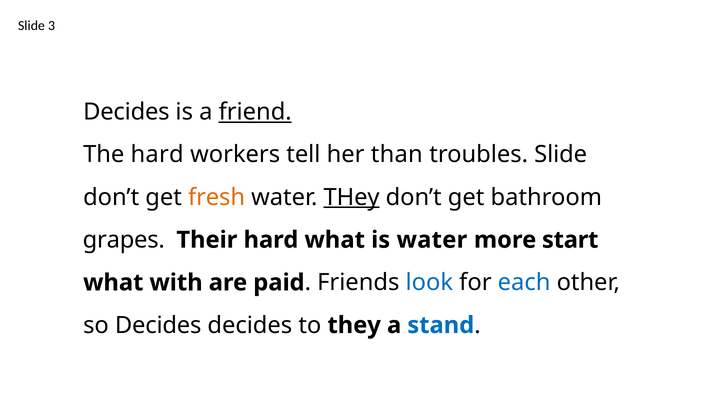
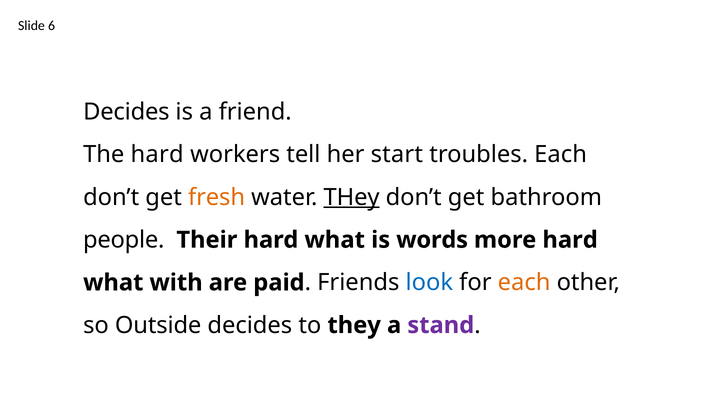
3: 3 -> 6 (52, 26)
friend underline: present -> none (255, 112)
than: than -> start (397, 155)
troubles Slide: Slide -> Each (561, 155)
grapes: grapes -> people (124, 240)
is water: water -> words (432, 240)
more start: start -> hard (570, 240)
each colour: blue -> orange (524, 283)
so Decides: Decides -> Outside (158, 326)
stand colour: blue -> purple (441, 326)
